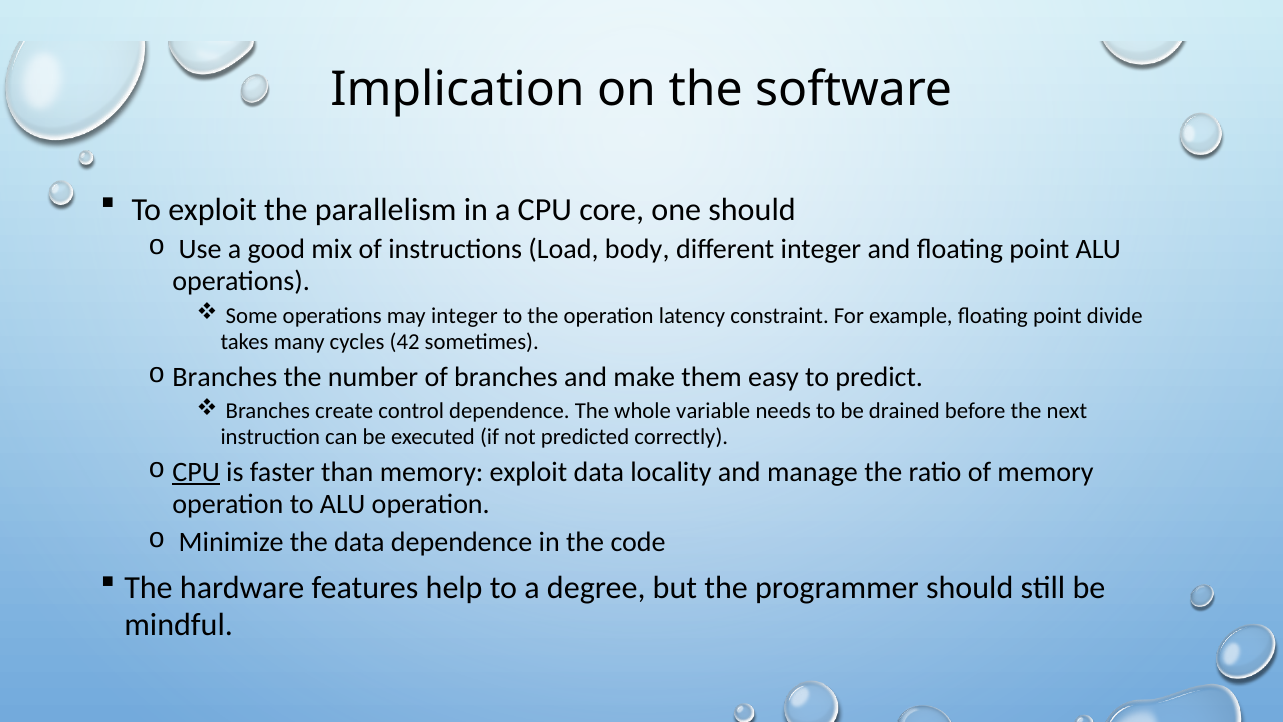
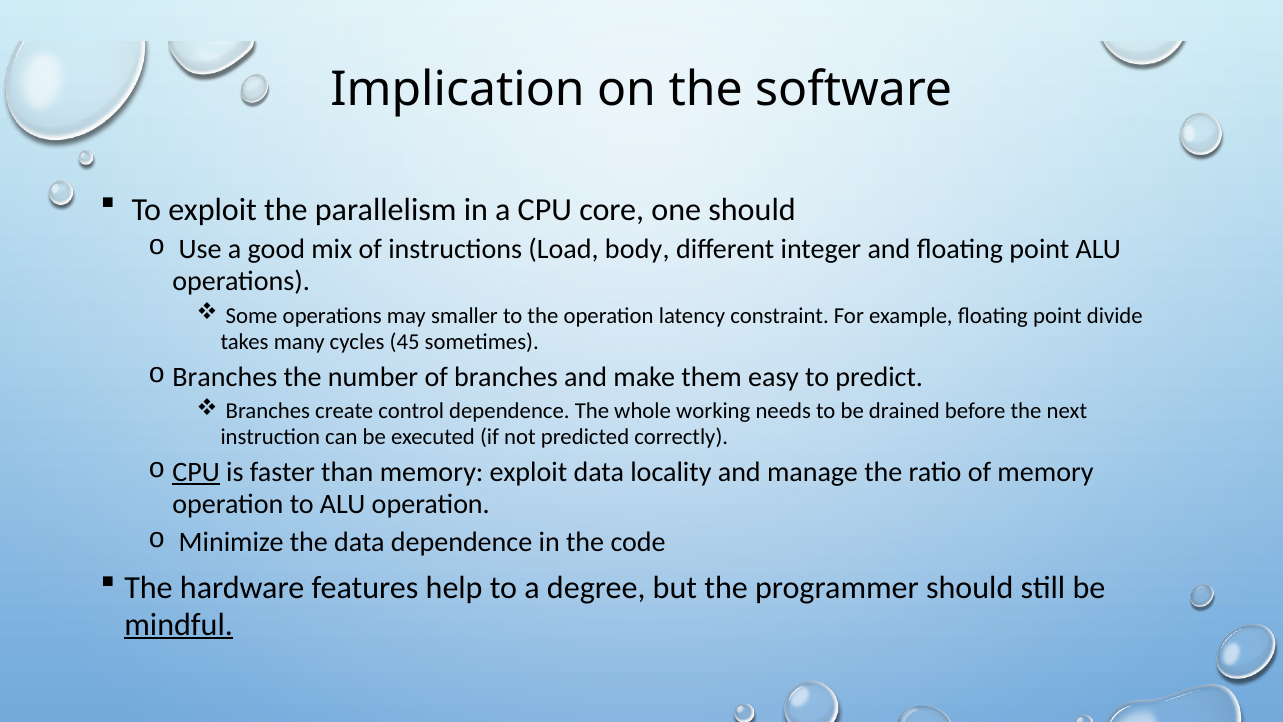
may integer: integer -> smaller (464, 316)
42: 42 -> 45 (405, 342)
variable: variable -> working (713, 411)
mindful underline: none -> present (179, 624)
